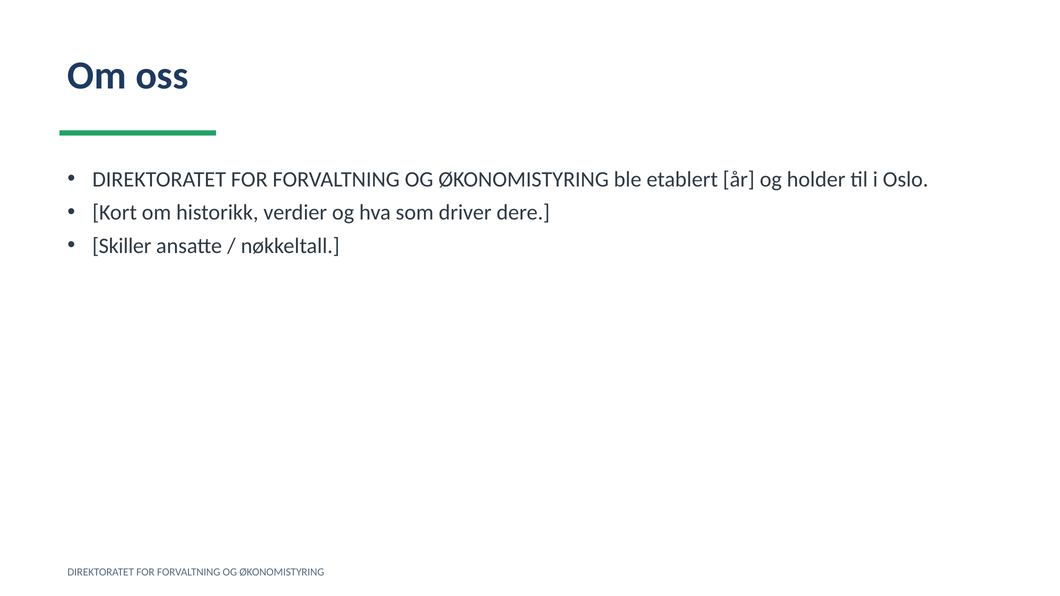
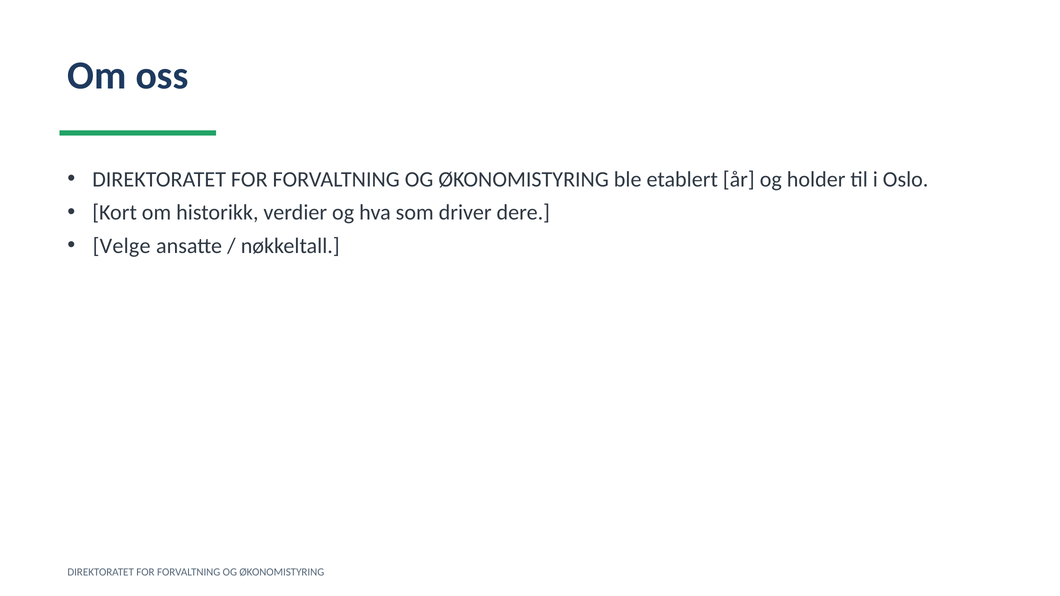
Skiller: Skiller -> Velge (122, 246)
